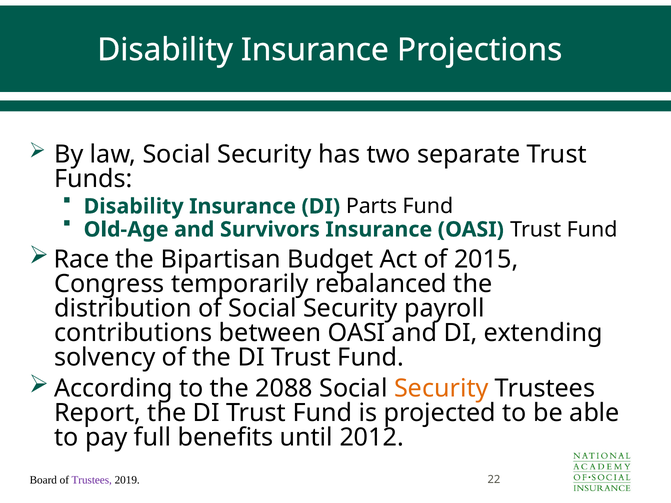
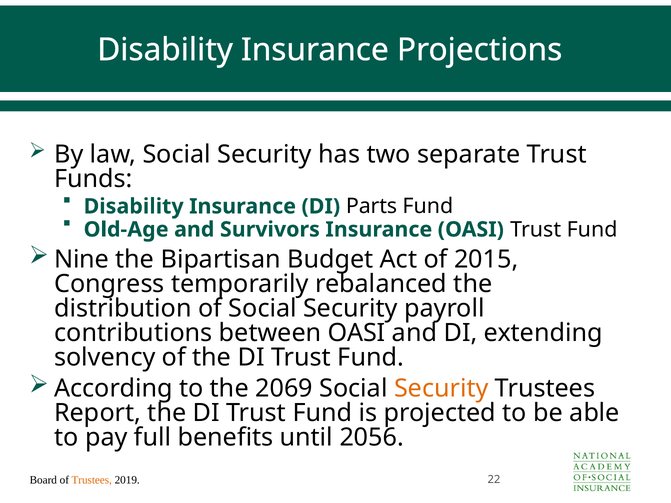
Race: Race -> Nine (82, 260)
2088: 2088 -> 2069 (284, 389)
2012: 2012 -> 2056 (372, 438)
Trustees colour: purple -> orange (92, 480)
